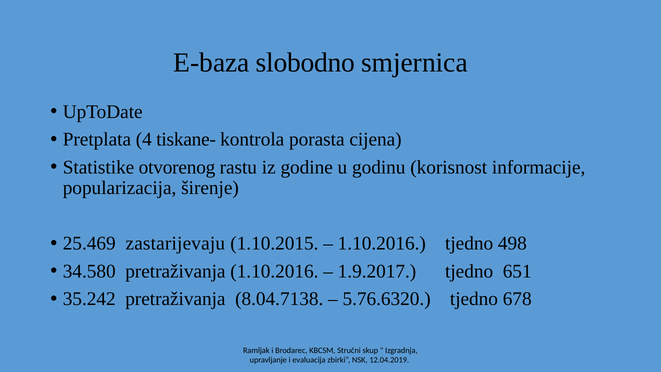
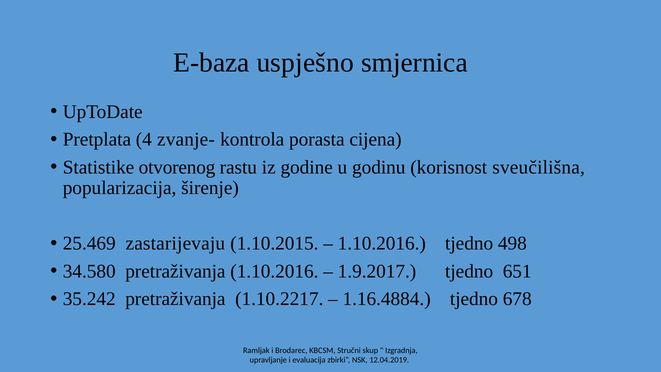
slobodno: slobodno -> uspješno (305, 63)
tiskane-: tiskane- -> zvanje- (186, 139)
informacije: informacije -> sveučilišna (539, 167)
8.04.7138: 8.04.7138 -> 1.10.2217 (279, 299)
5.76.6320: 5.76.6320 -> 1.16.4884 (387, 299)
